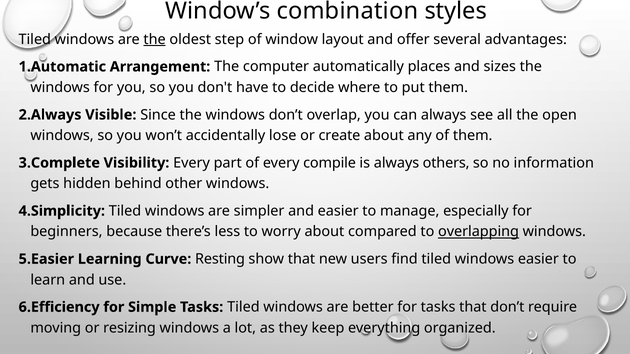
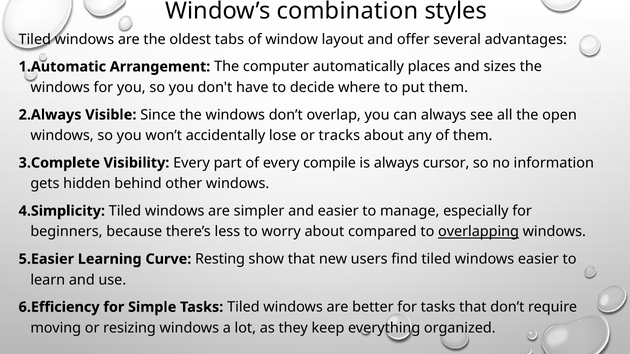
the underline: present -> none (155, 39)
step: step -> tabs (229, 39)
create: create -> tracks (339, 136)
others: others -> cursor (446, 163)
